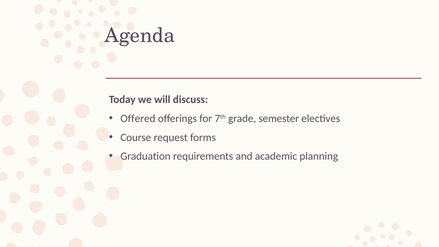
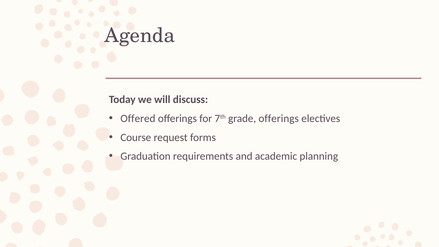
grade semester: semester -> offerings (279, 118)
